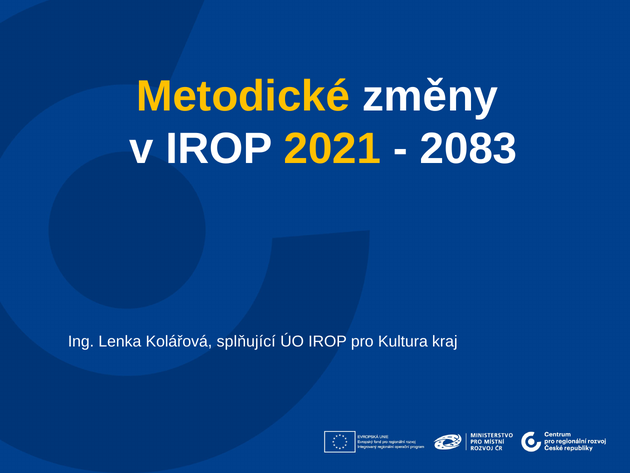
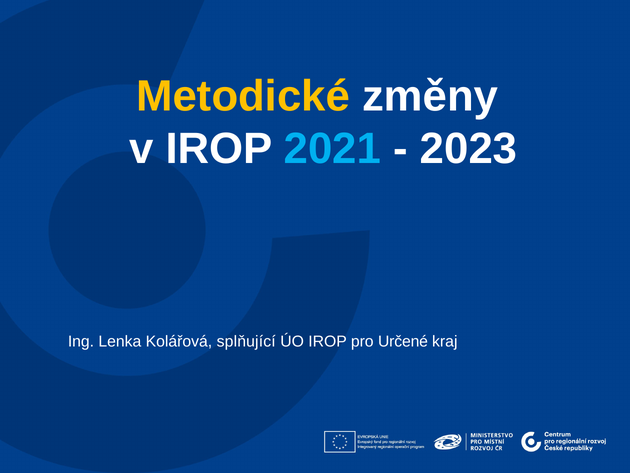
2021 colour: yellow -> light blue (332, 149)
2083: 2083 -> 2023 (469, 149)
Kultura: Kultura -> Určené (403, 341)
